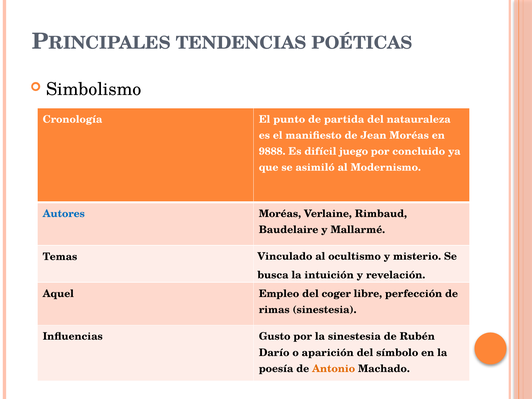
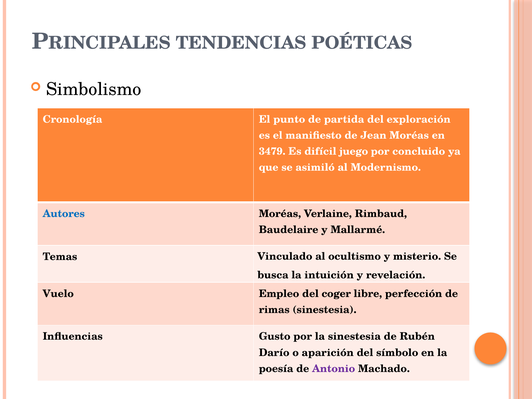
natauraleza: natauraleza -> exploración (419, 119)
9888: 9888 -> 3479 (272, 152)
Aquel: Aquel -> Vuelo (58, 294)
Antonio colour: orange -> purple (334, 369)
